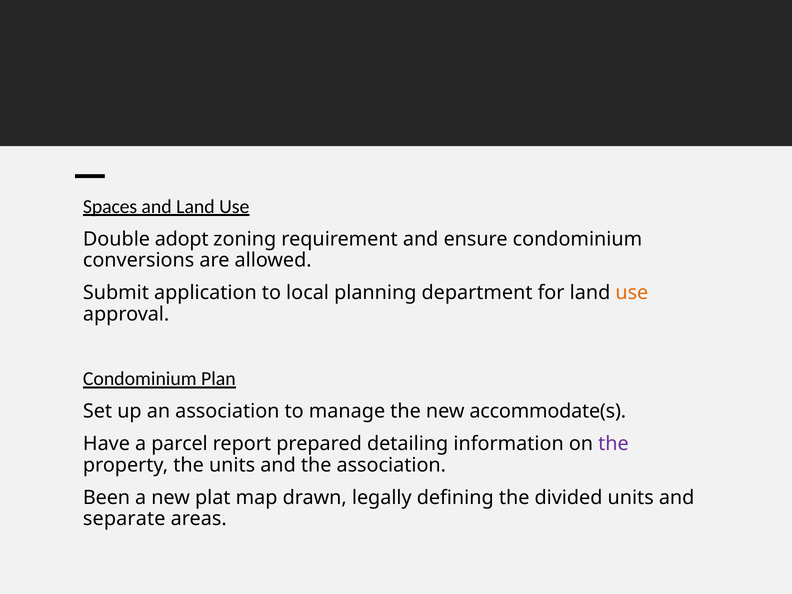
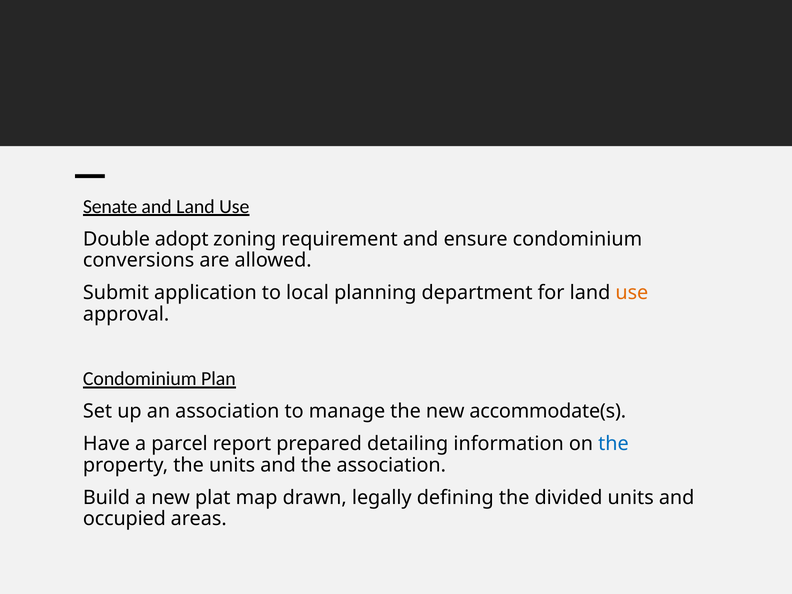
Spaces: Spaces -> Senate (110, 207)
the colour: purple -> blue (613, 444)
Been: Been -> Build (107, 498)
separate: separate -> occupied (124, 519)
